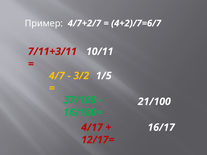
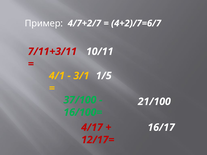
4/7: 4/7 -> 4/1 (57, 76)
3/2: 3/2 -> 3/1 (81, 76)
